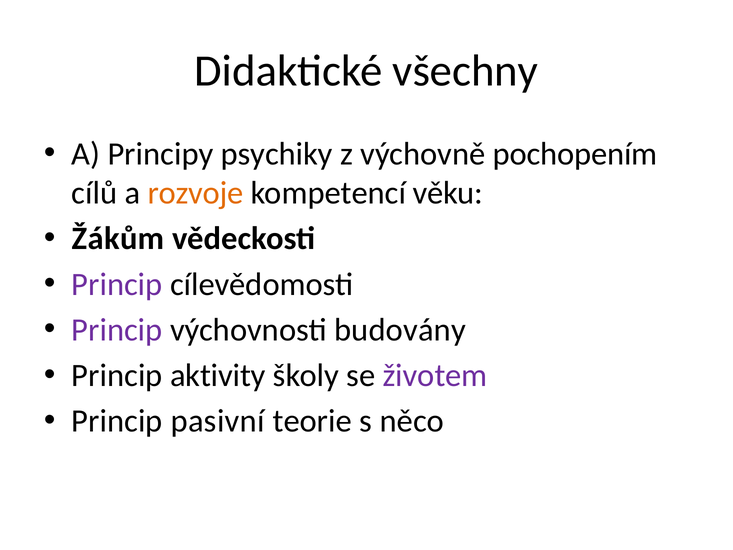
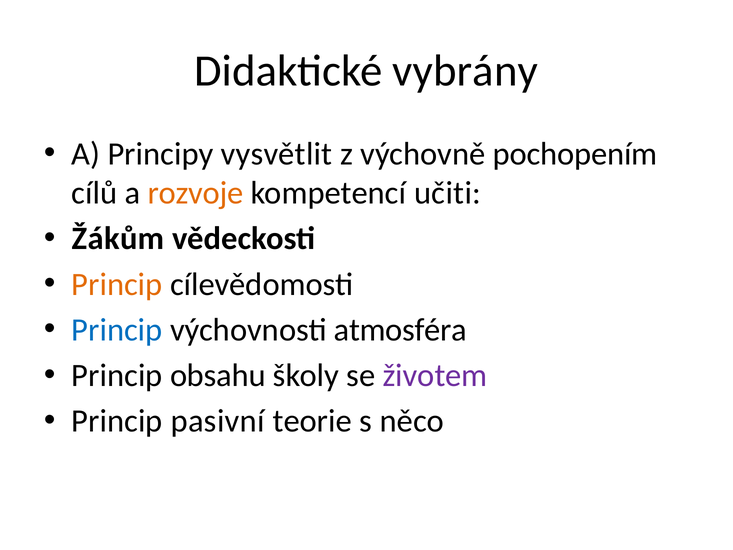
všechny: všechny -> vybrány (465, 71)
psychiky: psychiky -> vysvětlit (276, 154)
věku: věku -> učiti (448, 193)
Princip colour: purple -> orange (117, 284)
Princip colour: purple -> blue (117, 330)
budovány: budovány -> atmosféra (400, 330)
aktivity: aktivity -> obsahu (218, 375)
